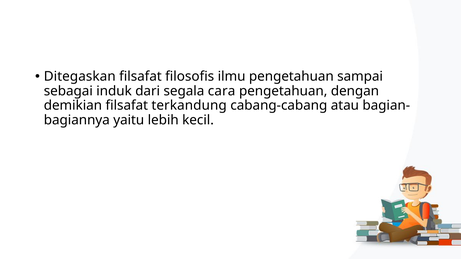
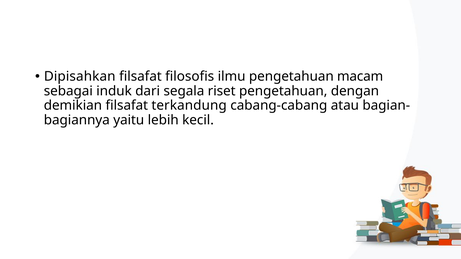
Ditegaskan: Ditegaskan -> Dipisahkan (80, 77)
sampai: sampai -> macam (360, 77)
cara: cara -> riset (222, 91)
